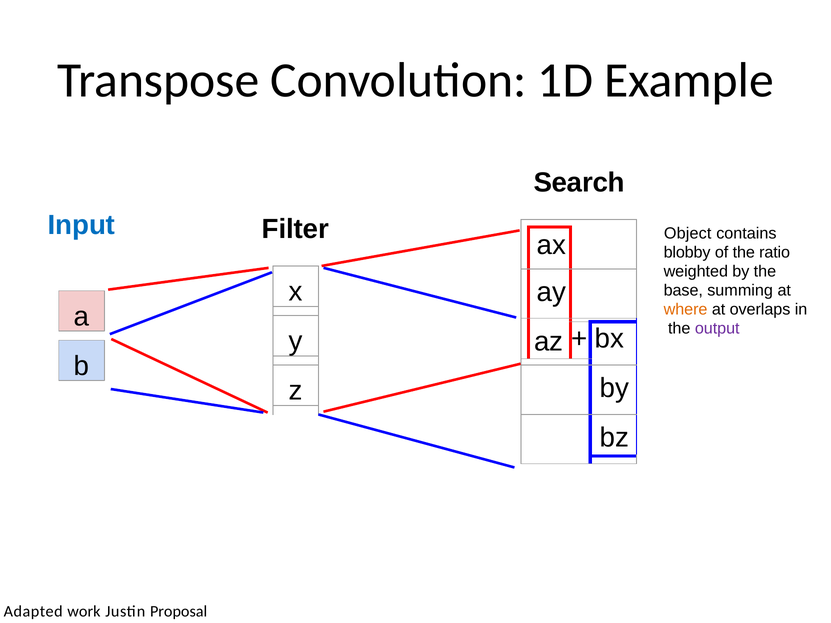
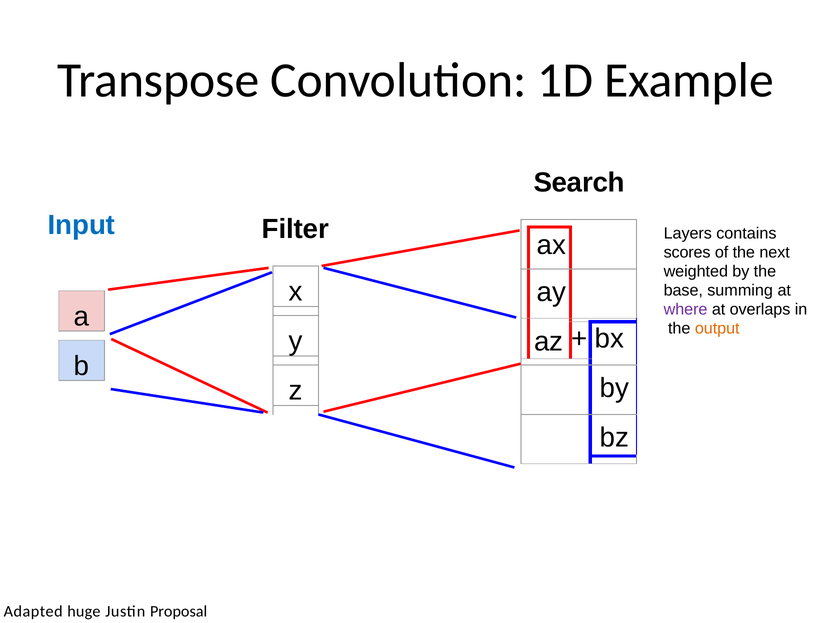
Object: Object -> Layers (688, 233)
blobby: blobby -> scores (687, 252)
ratio: ratio -> next (775, 252)
where colour: orange -> purple (686, 309)
output colour: purple -> orange (717, 329)
work: work -> huge (84, 612)
